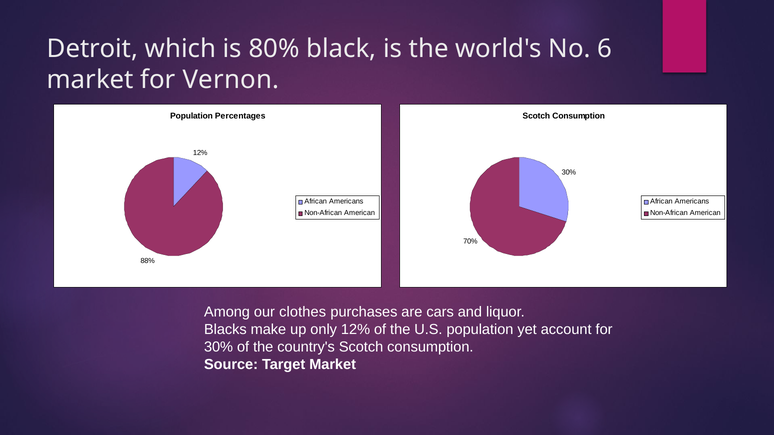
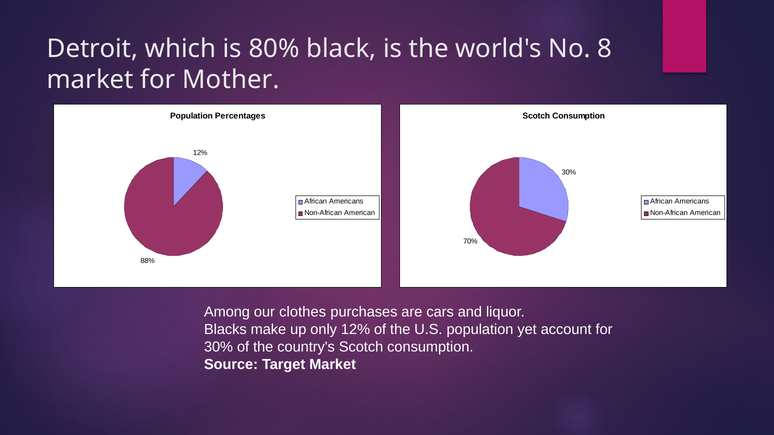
6: 6 -> 8 (605, 49)
Vernon: Vernon -> Mother (231, 80)
